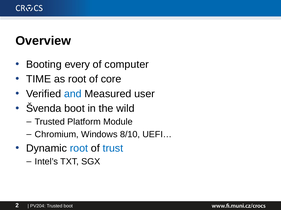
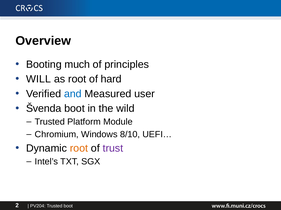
every: every -> much (77, 65)
computer: computer -> principles (127, 65)
TIME: TIME -> WILL (39, 79)
core: core -> hard (111, 79)
root colour: blue -> orange (79, 149)
trust colour: blue -> purple (113, 149)
